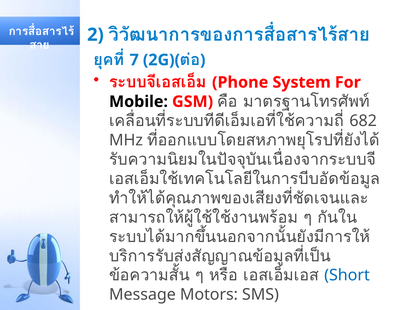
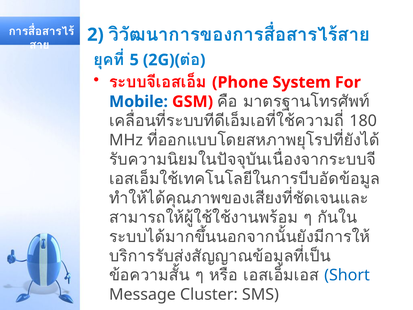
7: 7 -> 5 (134, 60)
Mobile colour: black -> blue (138, 102)
682: 682 -> 180 (363, 121)
Motors: Motors -> Cluster (209, 294)
